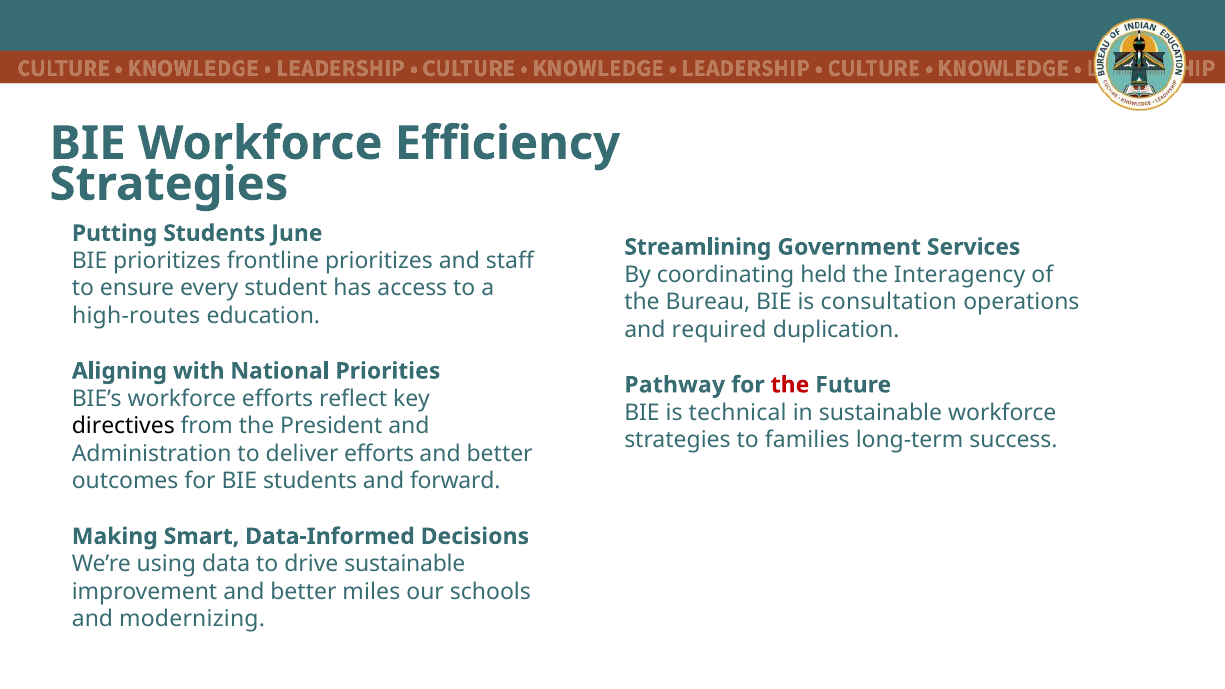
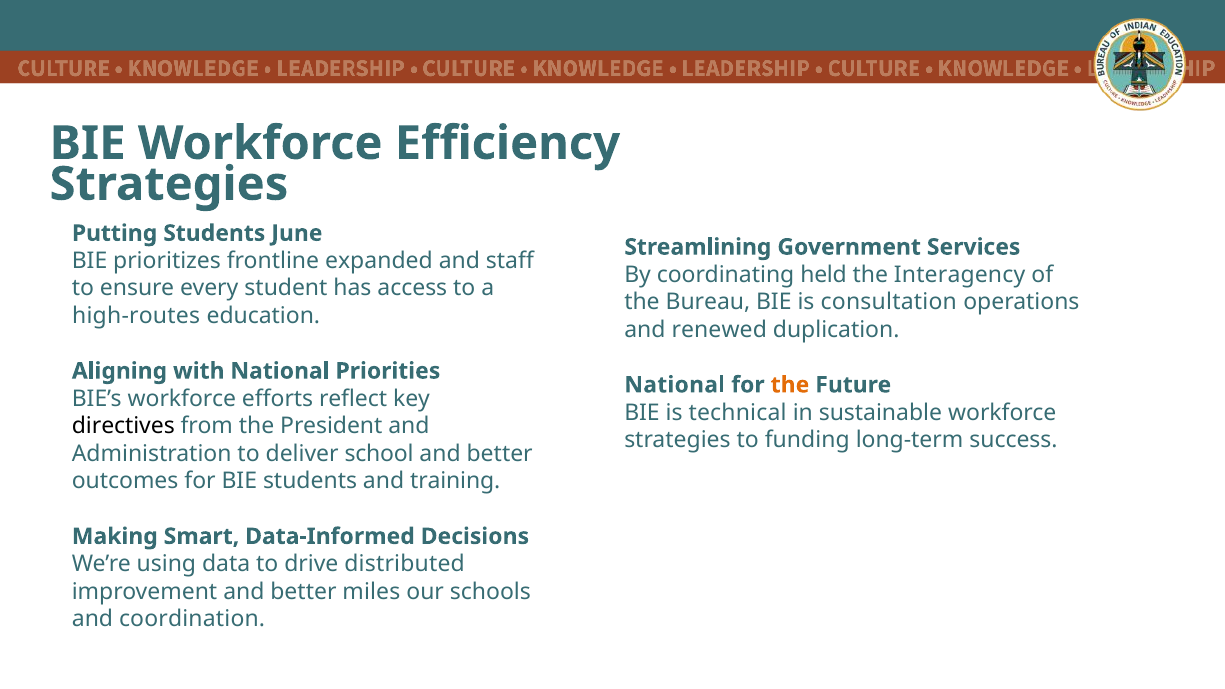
frontline prioritizes: prioritizes -> expanded (379, 261)
required: required -> renewed (719, 330)
Pathway: Pathway -> National (675, 385)
the colour: red -> orange (790, 385)
families: families -> funding (807, 440)
deliver efforts: efforts -> school (379, 454)
forward: forward -> training (455, 481)
drive sustainable: sustainable -> distributed (405, 564)
modernizing: modernizing -> coordination (192, 619)
